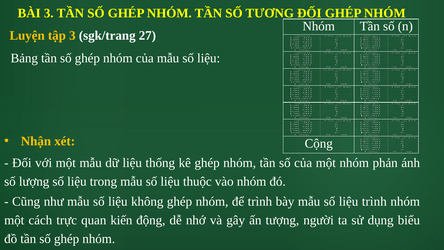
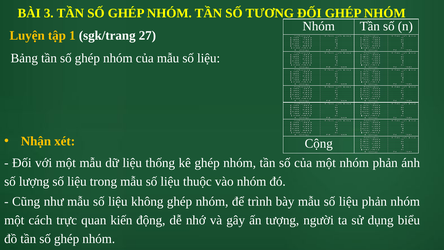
tập 3: 3 -> 1 (72, 35)
liệu trình: trình -> phản (374, 201)
